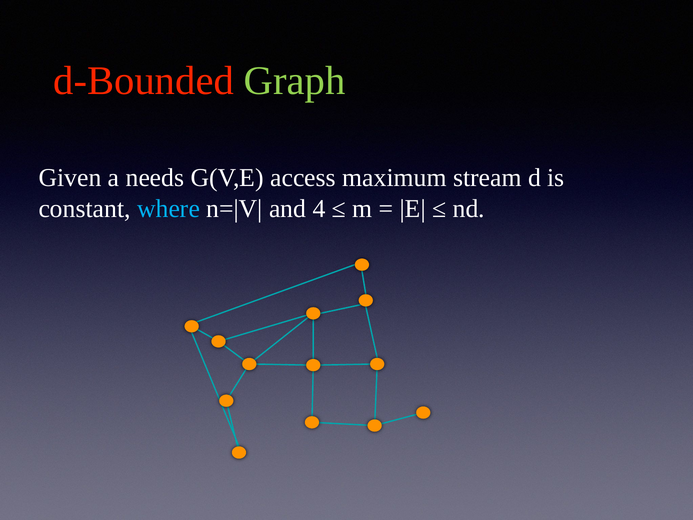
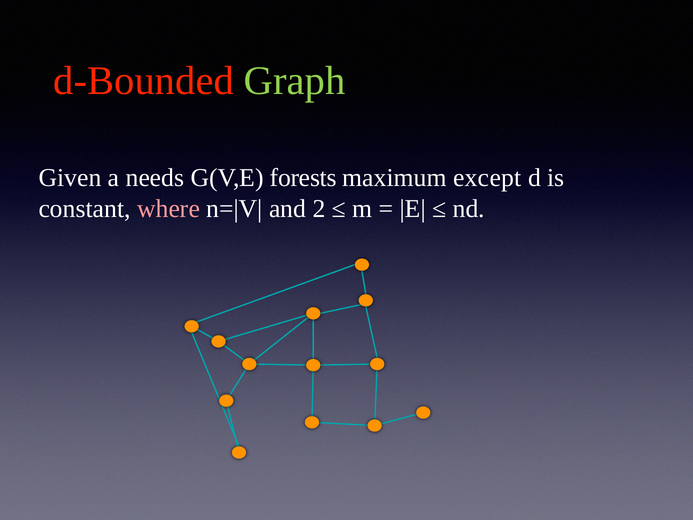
access: access -> forests (303, 178)
stream: stream -> except (487, 178)
where colour: light blue -> pink (168, 209)
4: 4 -> 2 (319, 209)
